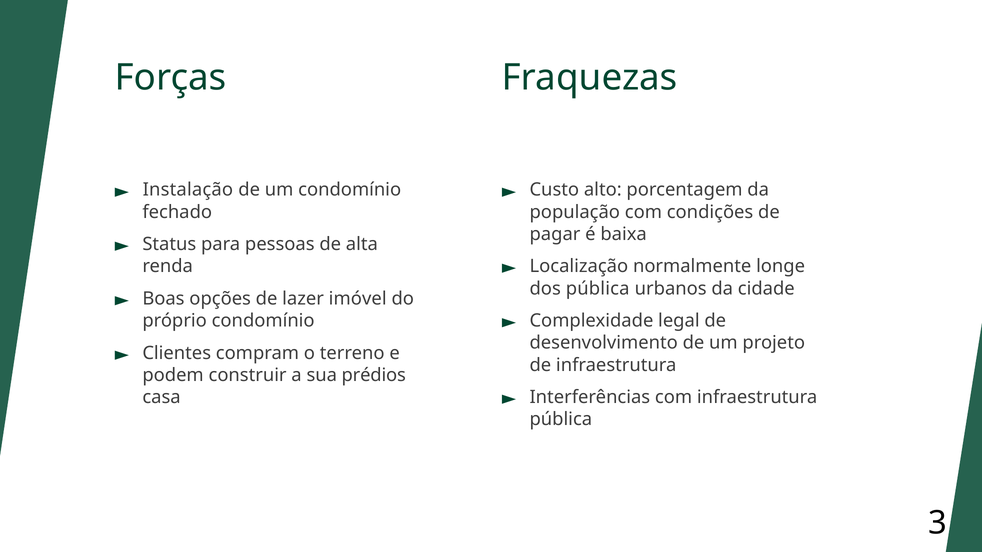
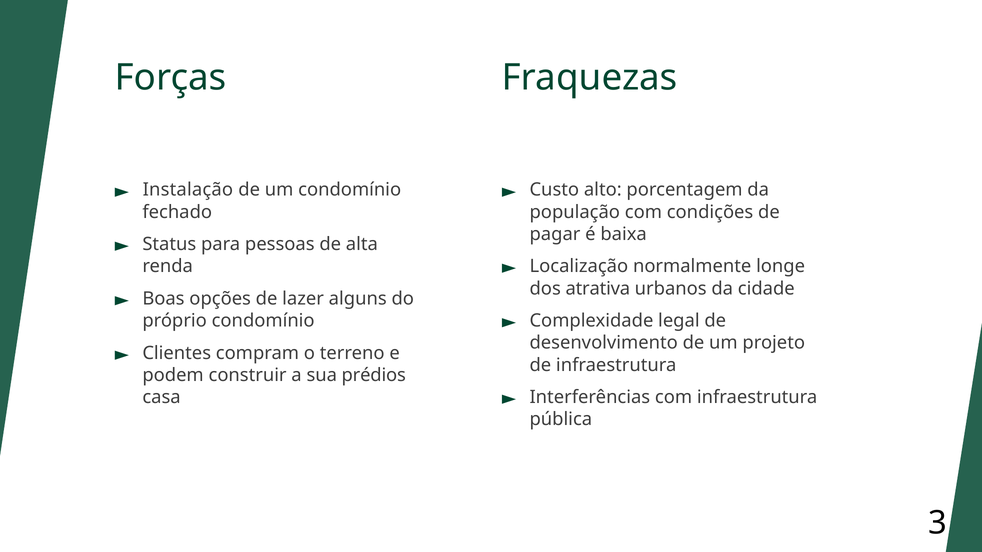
dos pública: pública -> atrativa (598, 289)
imóvel: imóvel -> alguns (358, 299)
